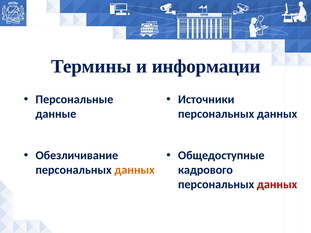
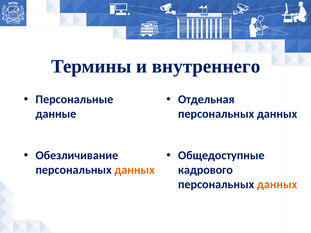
информации: информации -> внутреннего (206, 66)
Источники: Источники -> Отдельная (206, 100)
данных colour: red -> orange (277, 185)
